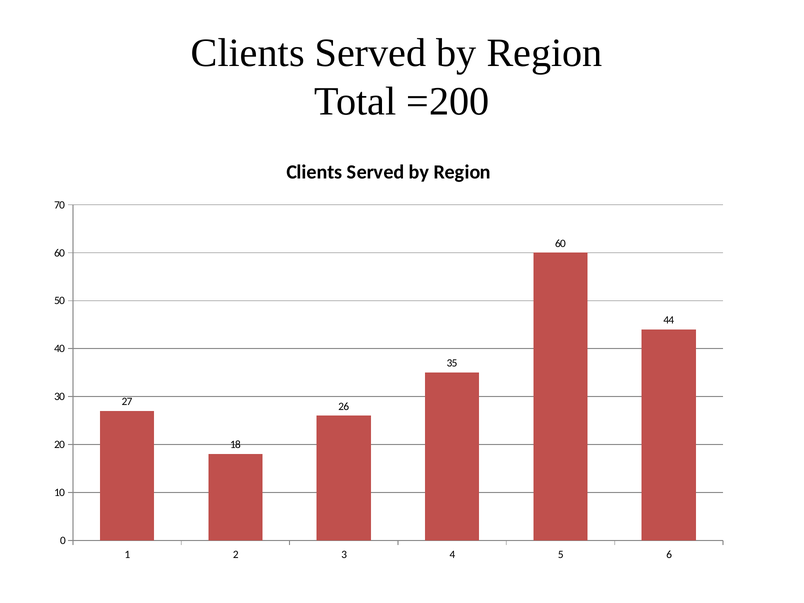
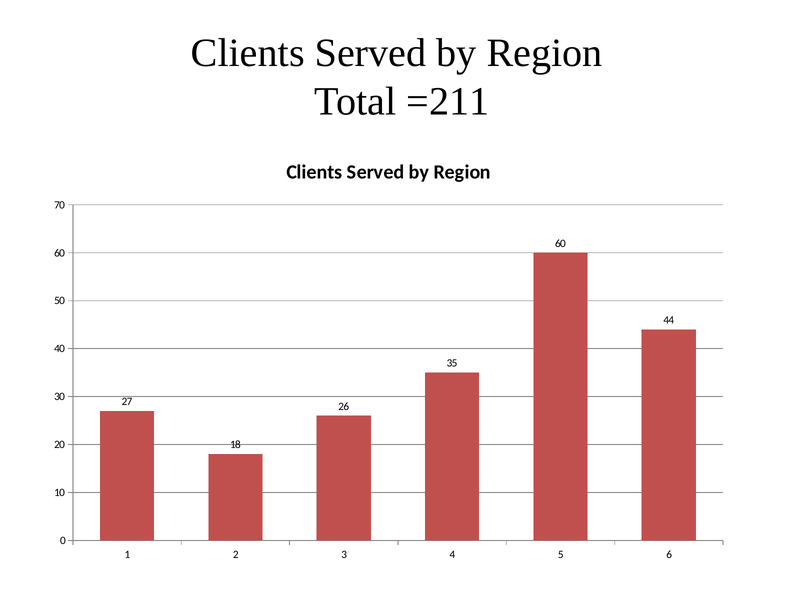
=200: =200 -> =211 (448, 101)
